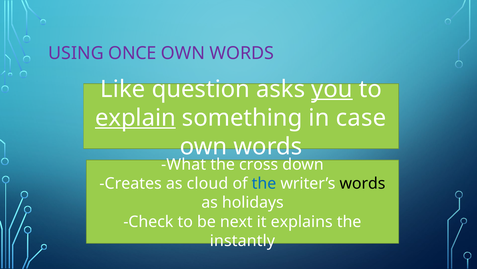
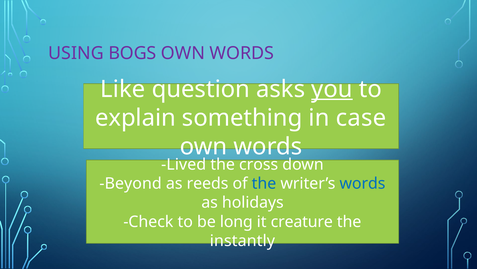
ONCE: ONCE -> BOGS (132, 53)
explain underline: present -> none (135, 118)
What: What -> Lived (184, 164)
Creates: Creates -> Beyond (131, 183)
cloud: cloud -> reeds (208, 183)
words colour: black -> blue (362, 183)
next: next -> long (236, 221)
explains: explains -> creature (302, 221)
